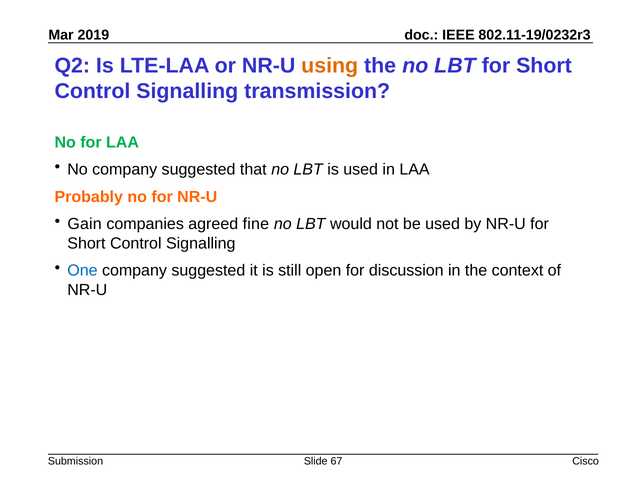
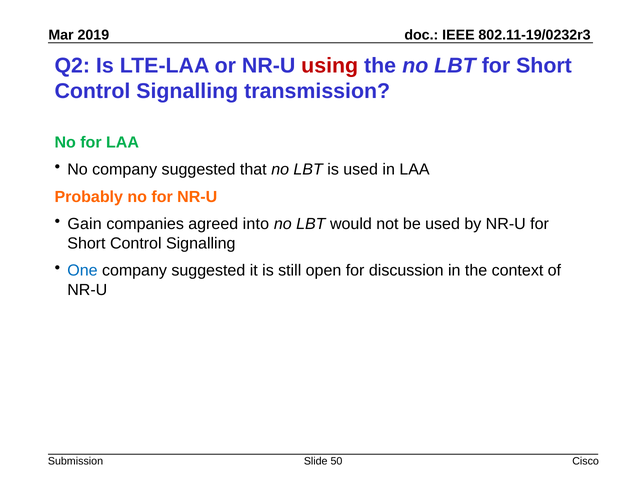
using colour: orange -> red (330, 66)
fine: fine -> into (256, 224)
67: 67 -> 50 (337, 461)
